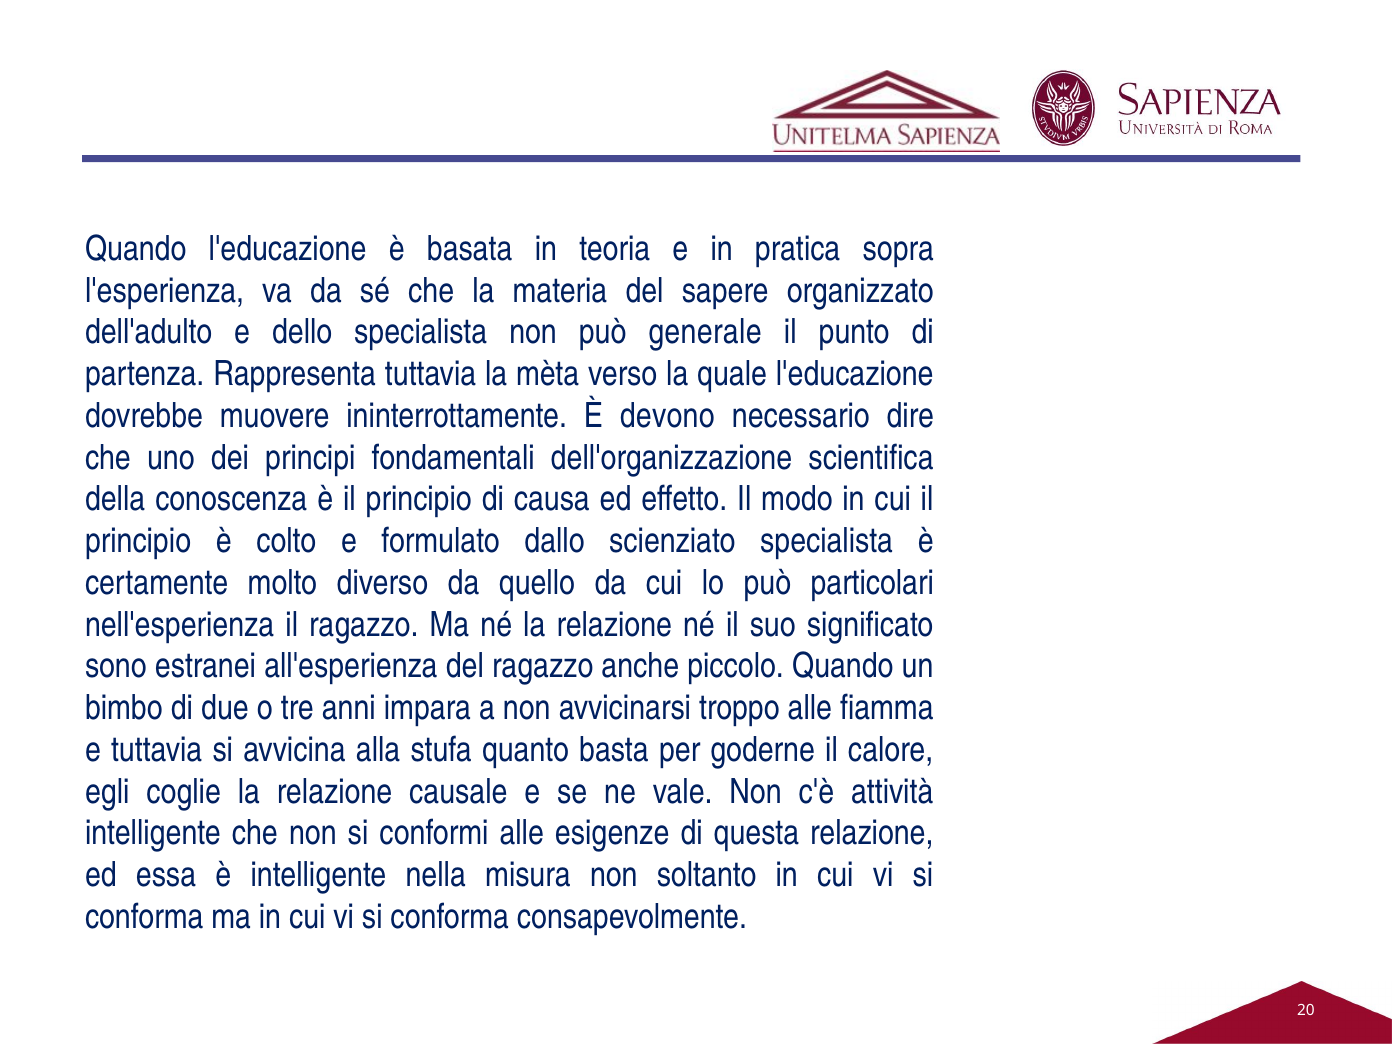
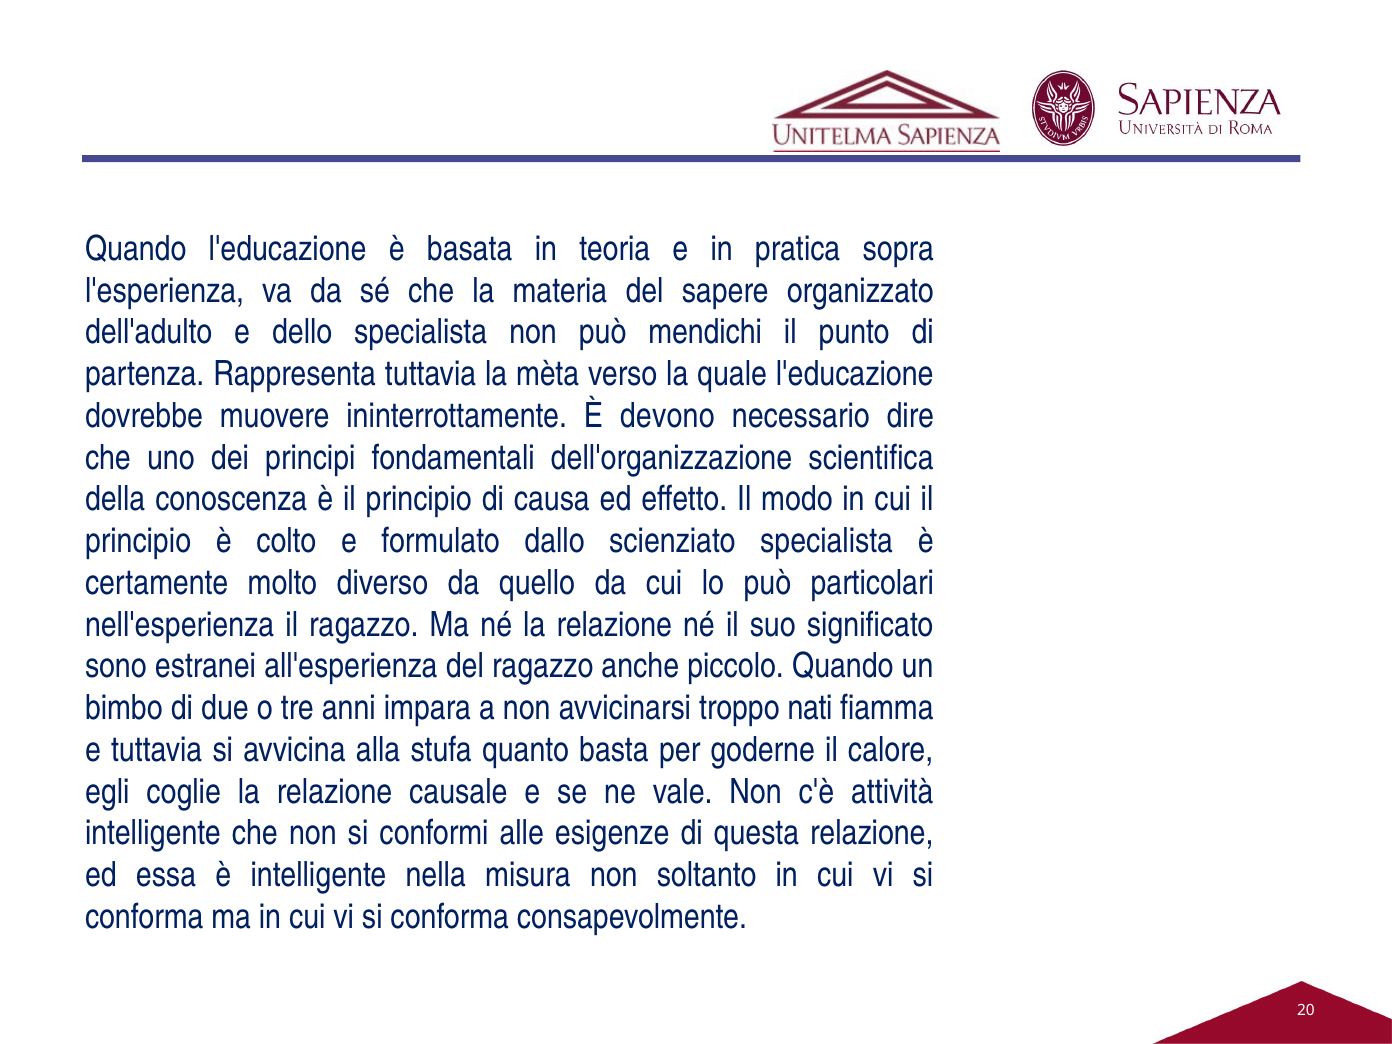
generale: generale -> mendichi (705, 332)
troppo alle: alle -> nati (810, 708)
